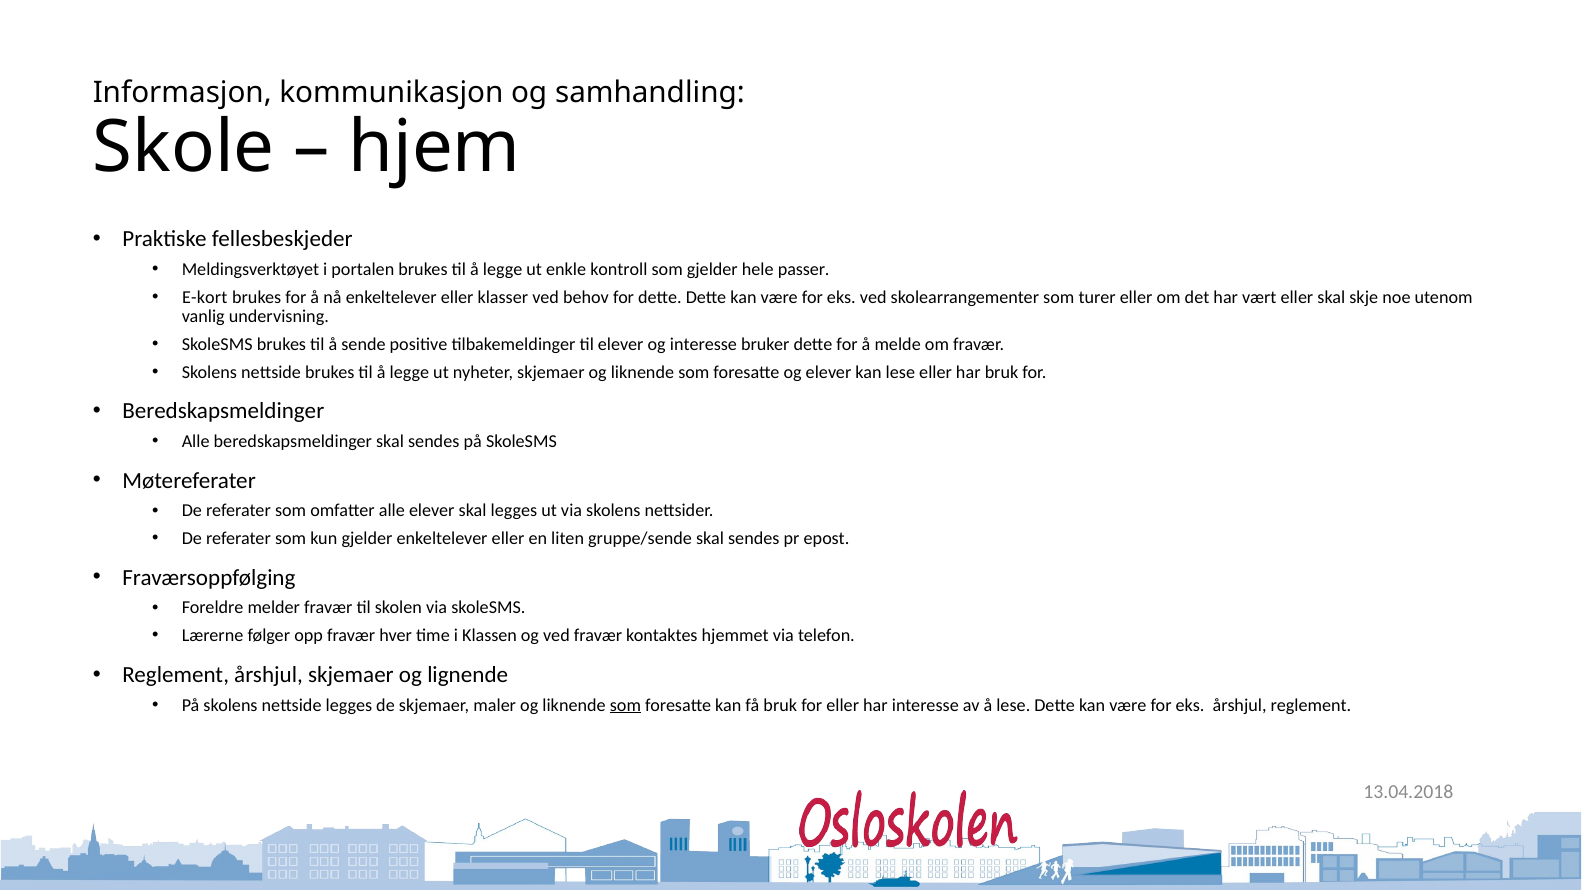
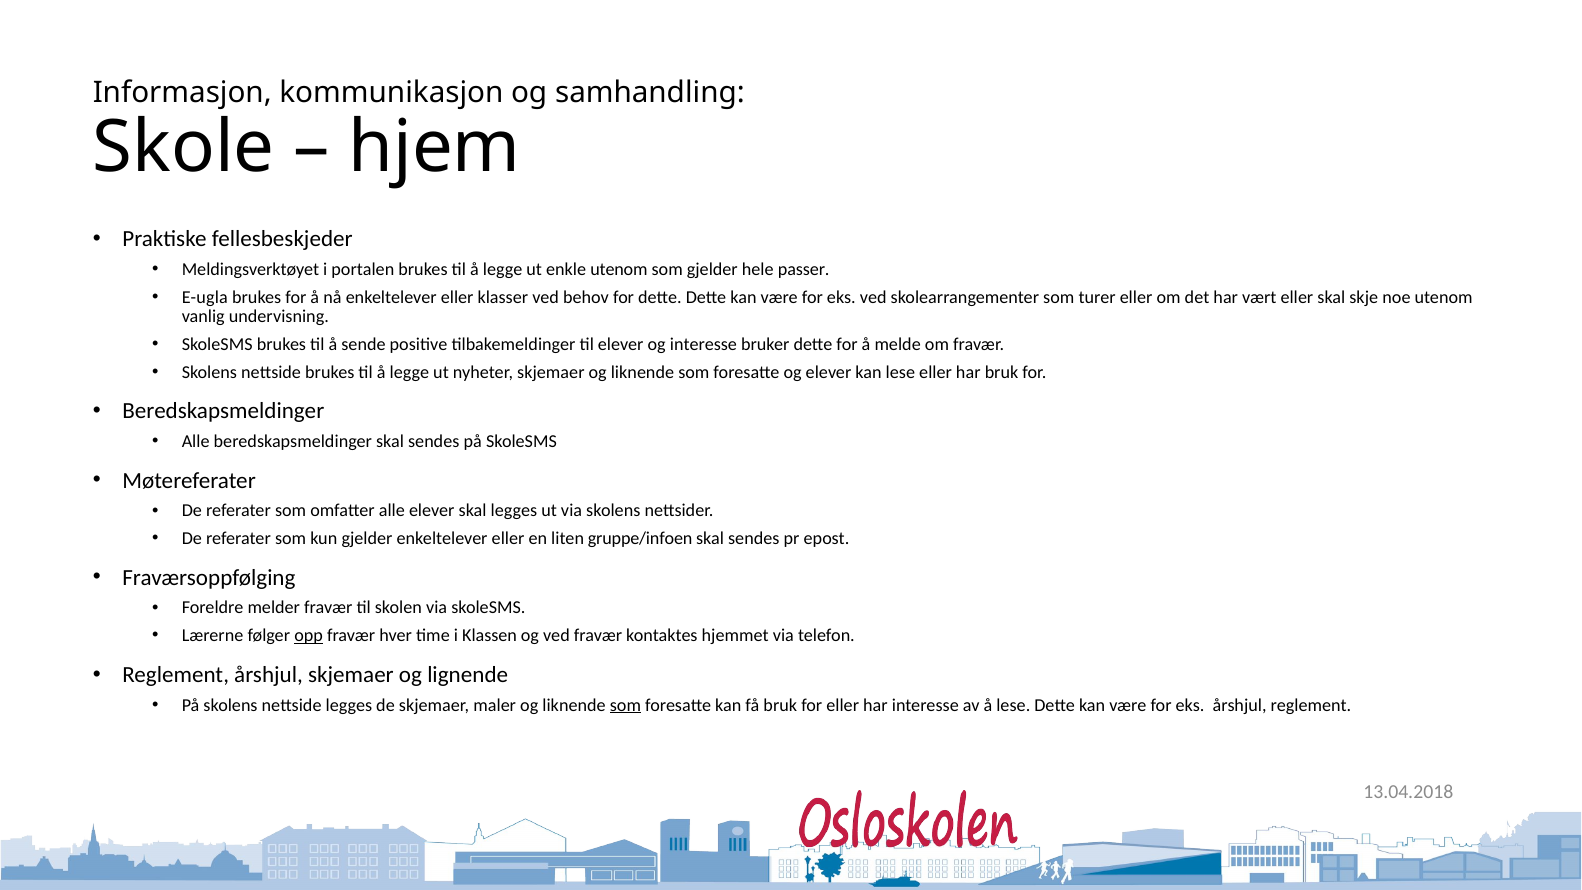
enkle kontroll: kontroll -> utenom (619, 269)
E-kort: E-kort -> E-ugla (205, 297)
gruppe/sende: gruppe/sende -> gruppe/infoen (640, 539)
opp underline: none -> present (309, 636)
